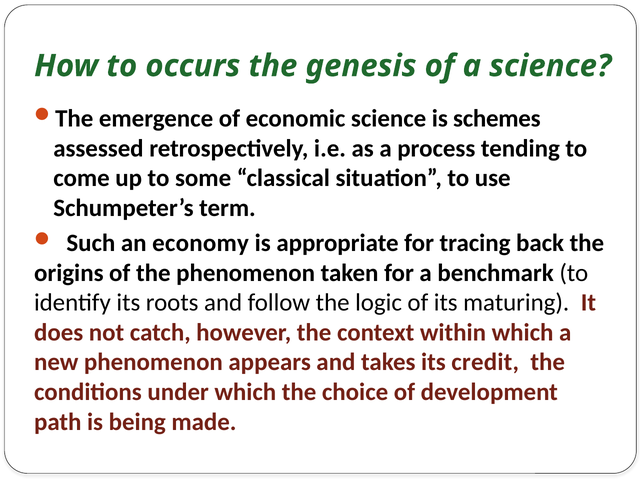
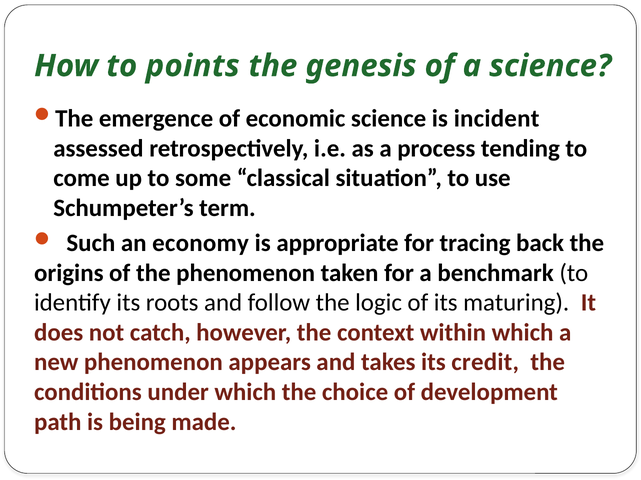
occurs: occurs -> points (193, 66)
schemes: schemes -> incident (497, 119)
